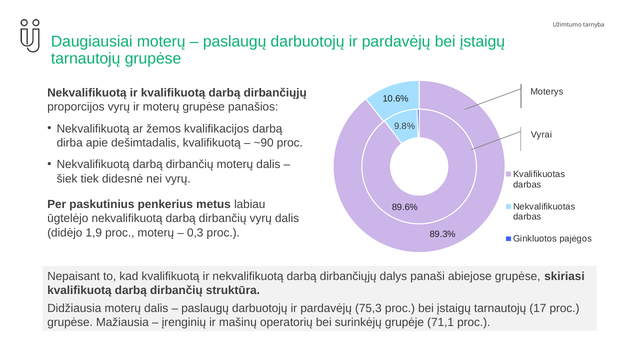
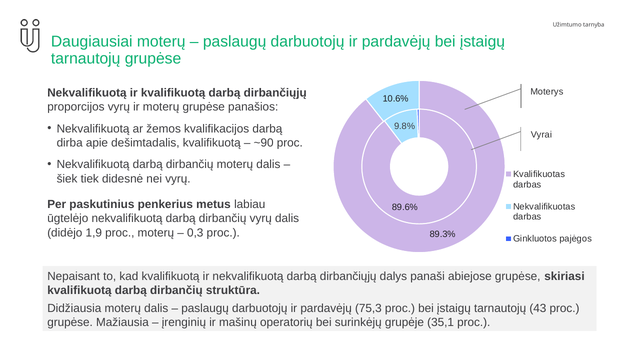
17: 17 -> 43 (538, 308)
71,1: 71,1 -> 35,1 (441, 322)
